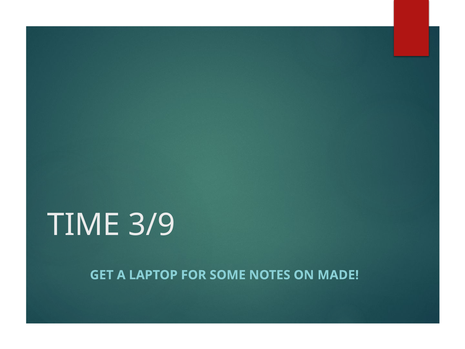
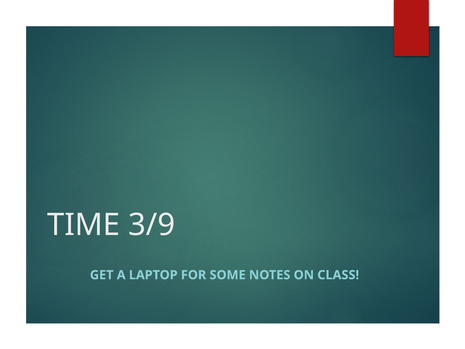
MADE: MADE -> CLASS (338, 275)
